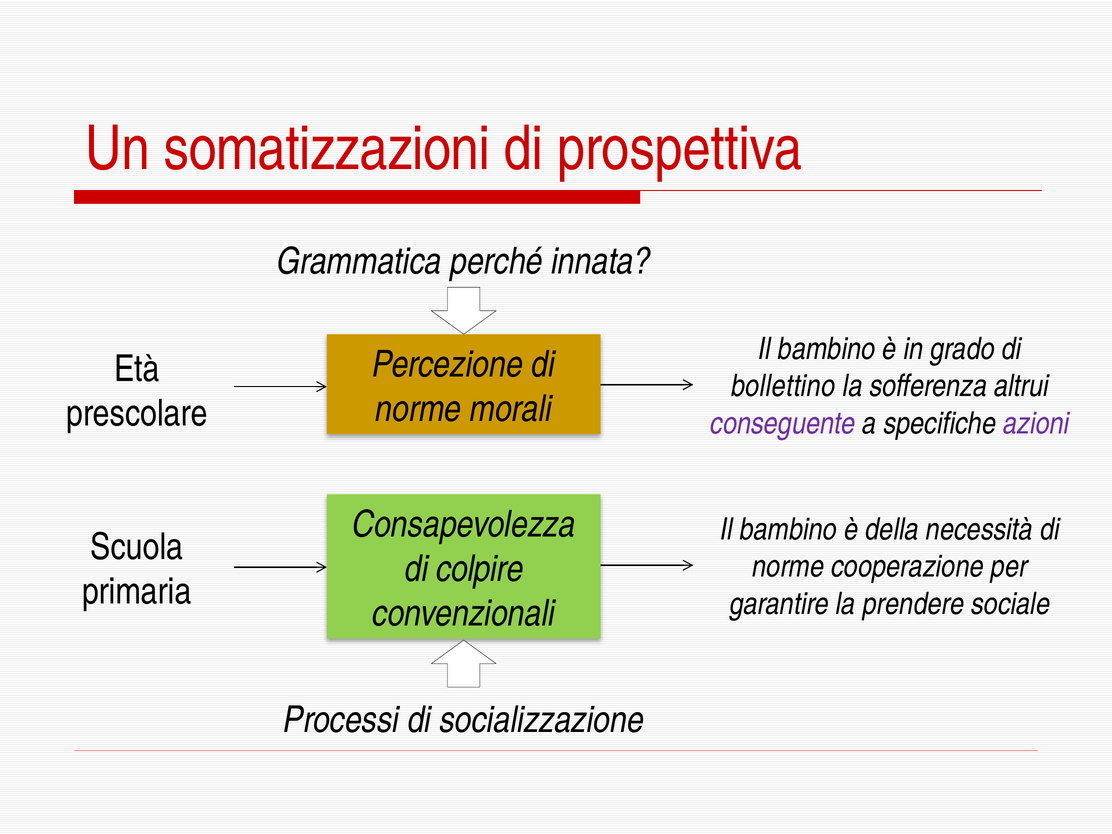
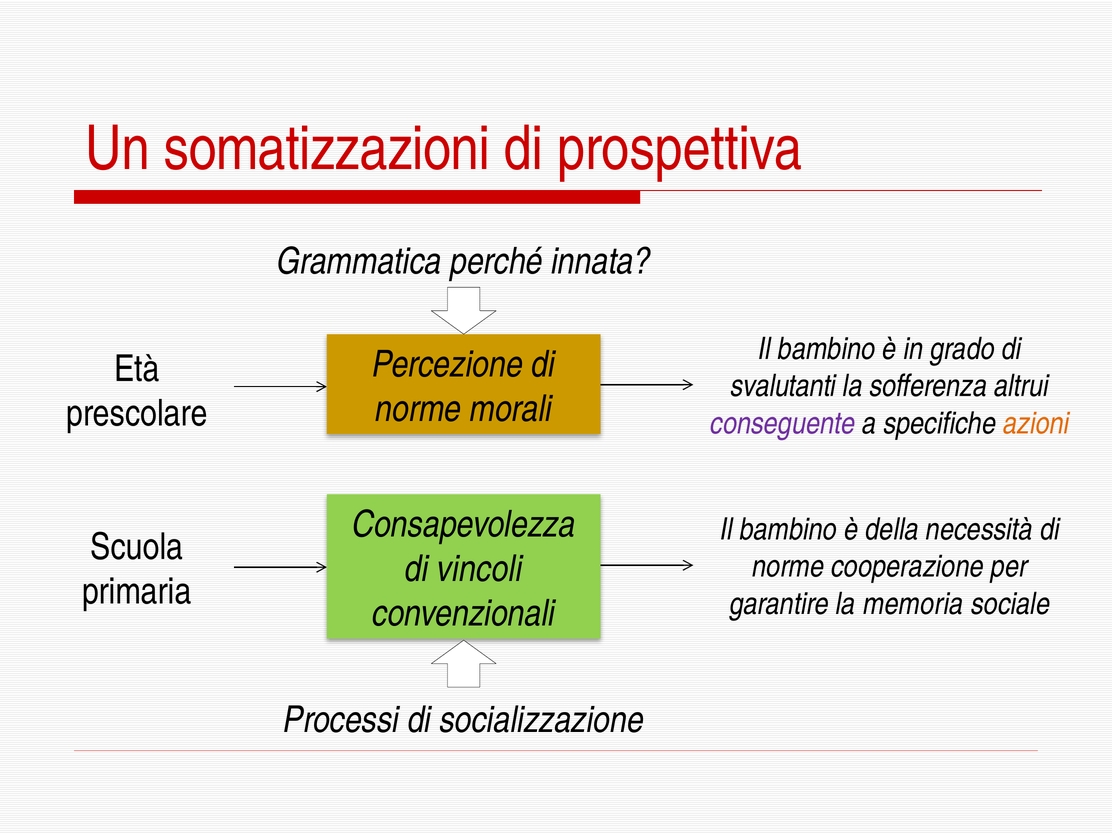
bollettino: bollettino -> svalutanti (783, 386)
azioni colour: purple -> orange (1036, 423)
colpire: colpire -> vincoli (480, 569)
prendere: prendere -> memoria (913, 604)
